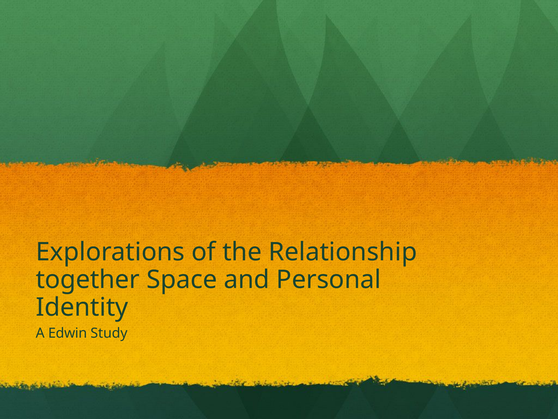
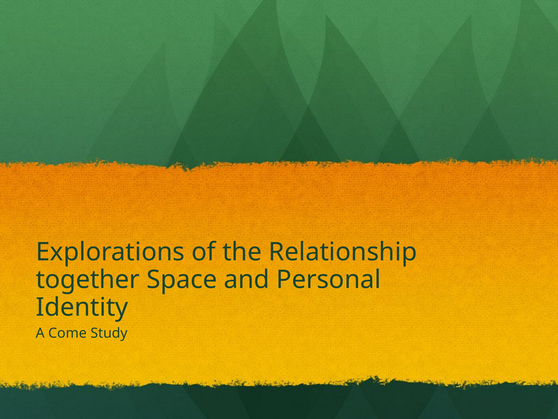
Edwin: Edwin -> Come (67, 333)
